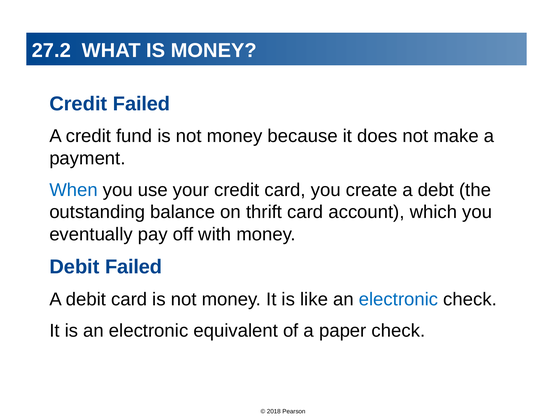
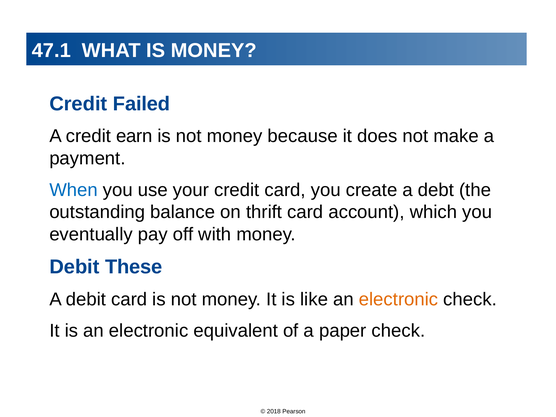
27.2: 27.2 -> 47.1 (51, 50)
fund: fund -> earn (134, 136)
Debit Failed: Failed -> These (134, 267)
electronic colour: blue -> orange (399, 299)
